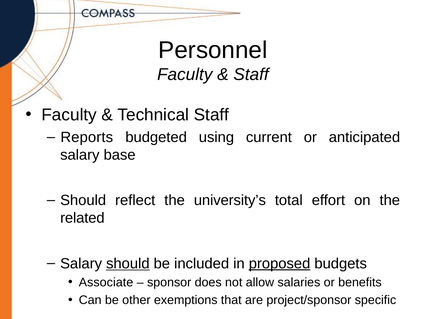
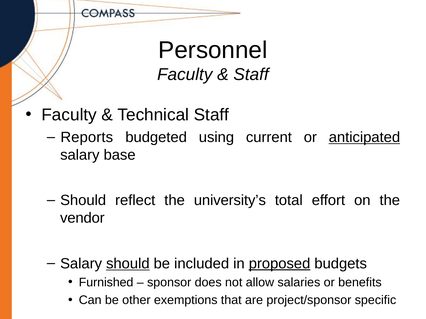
anticipated underline: none -> present (364, 138)
related: related -> vendor (82, 218)
Associate: Associate -> Furnished (106, 283)
